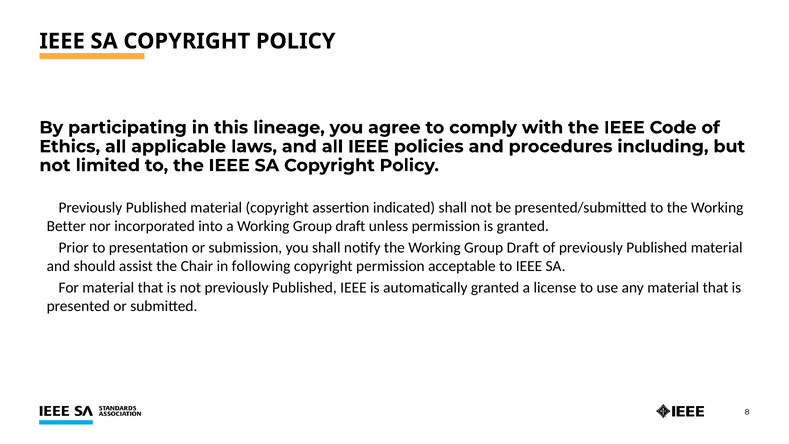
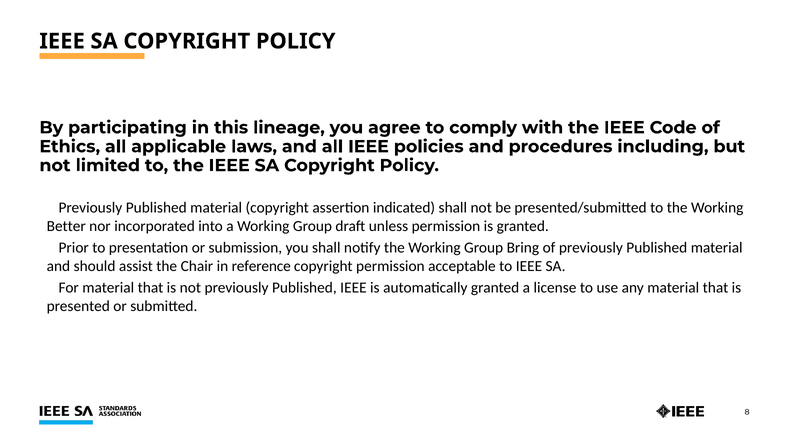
the Working Group Draft: Draft -> Bring (523, 248)
following: following -> reference (261, 266)
